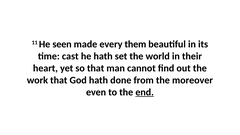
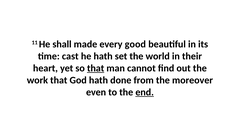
seen: seen -> shall (62, 44)
them: them -> good (135, 44)
that underline: none -> present (96, 68)
